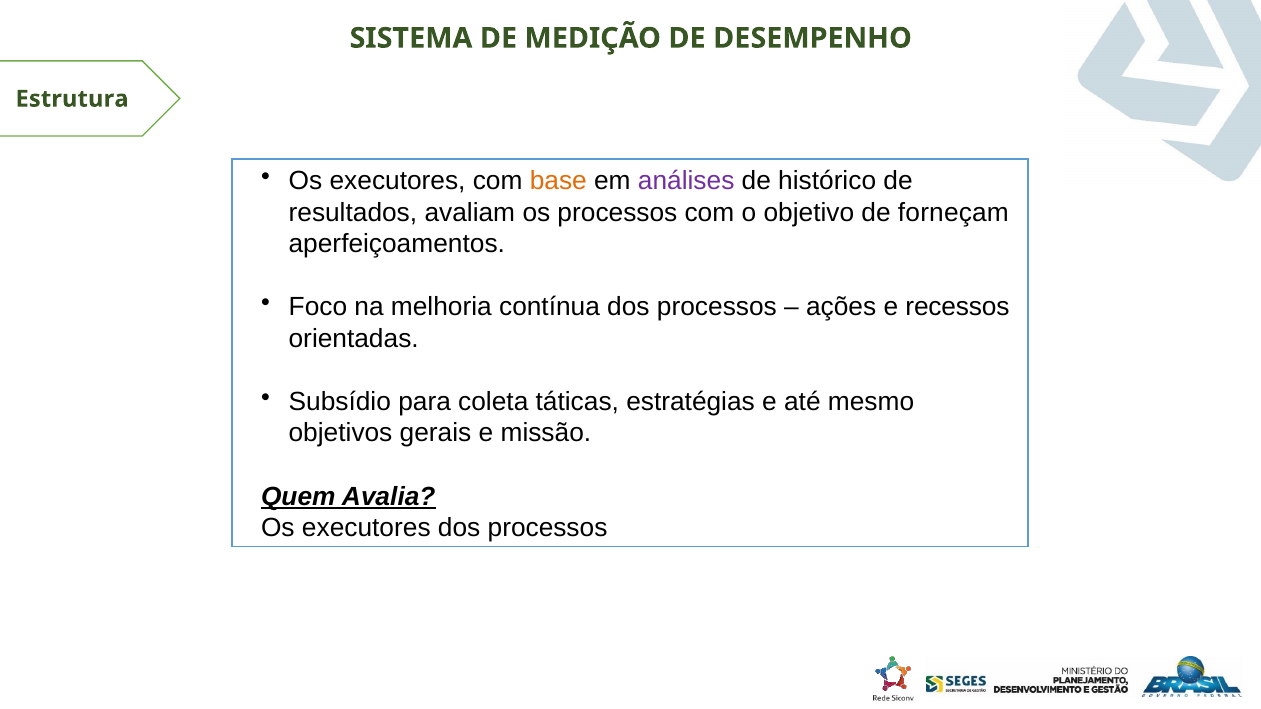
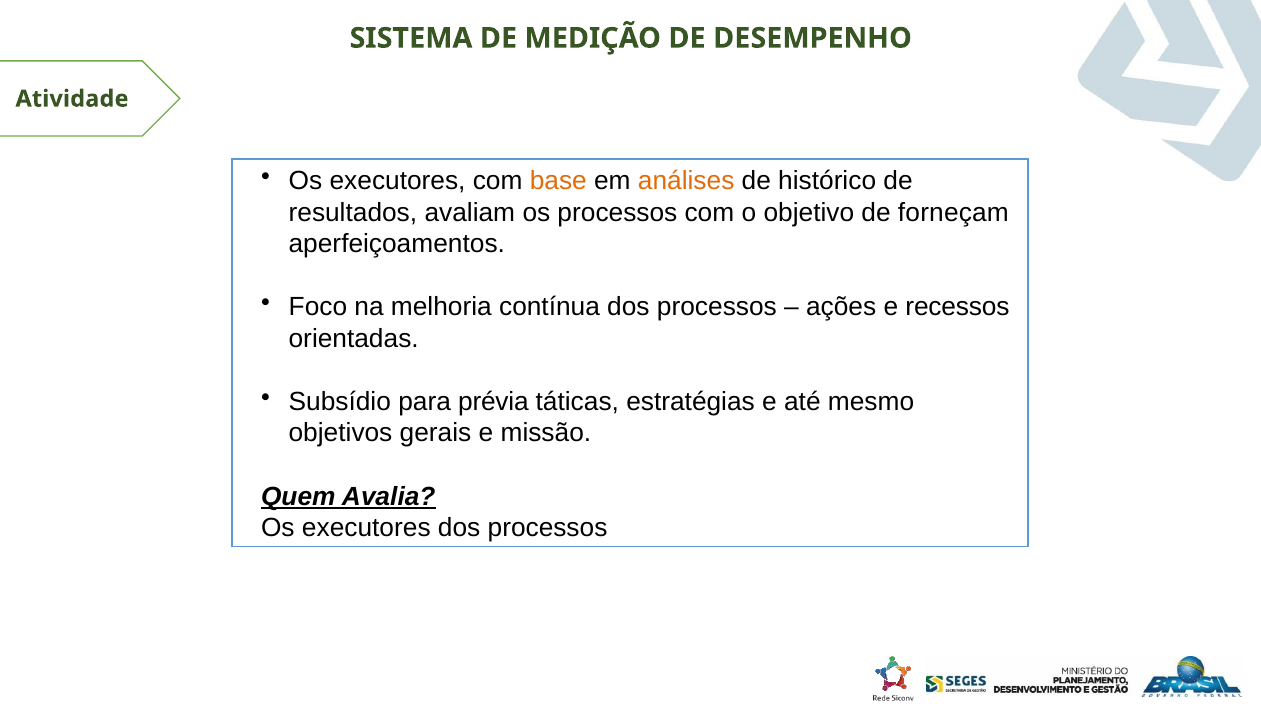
Estrutura: Estrutura -> Atividade (72, 99)
análises colour: purple -> orange (686, 181)
coleta: coleta -> prévia (493, 402)
